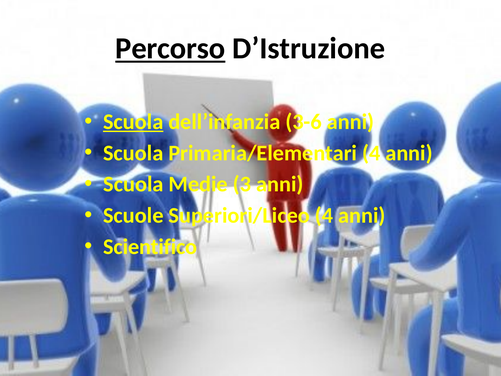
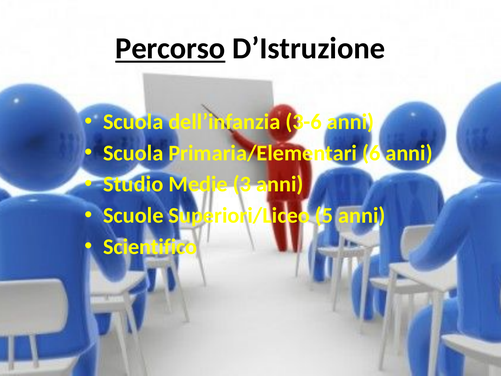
Scuola underline: present -> none (133, 122)
Primaria/Elementari 4: 4 -> 6 (371, 153)
Scuola: Scuola -> Studio (133, 184)
Superiori/Liceo 4: 4 -> 5 (324, 215)
